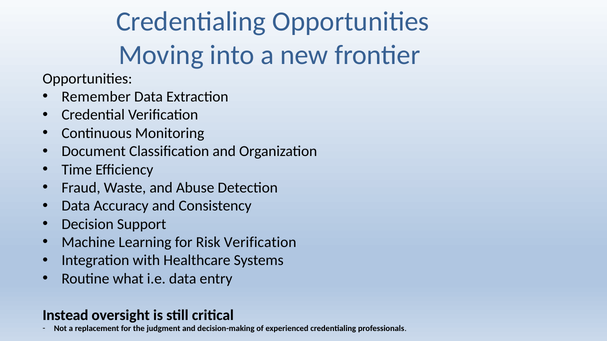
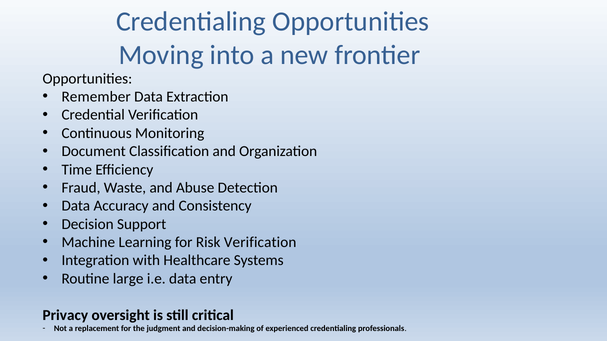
what: what -> large (128, 279)
Instead: Instead -> Privacy (65, 315)
